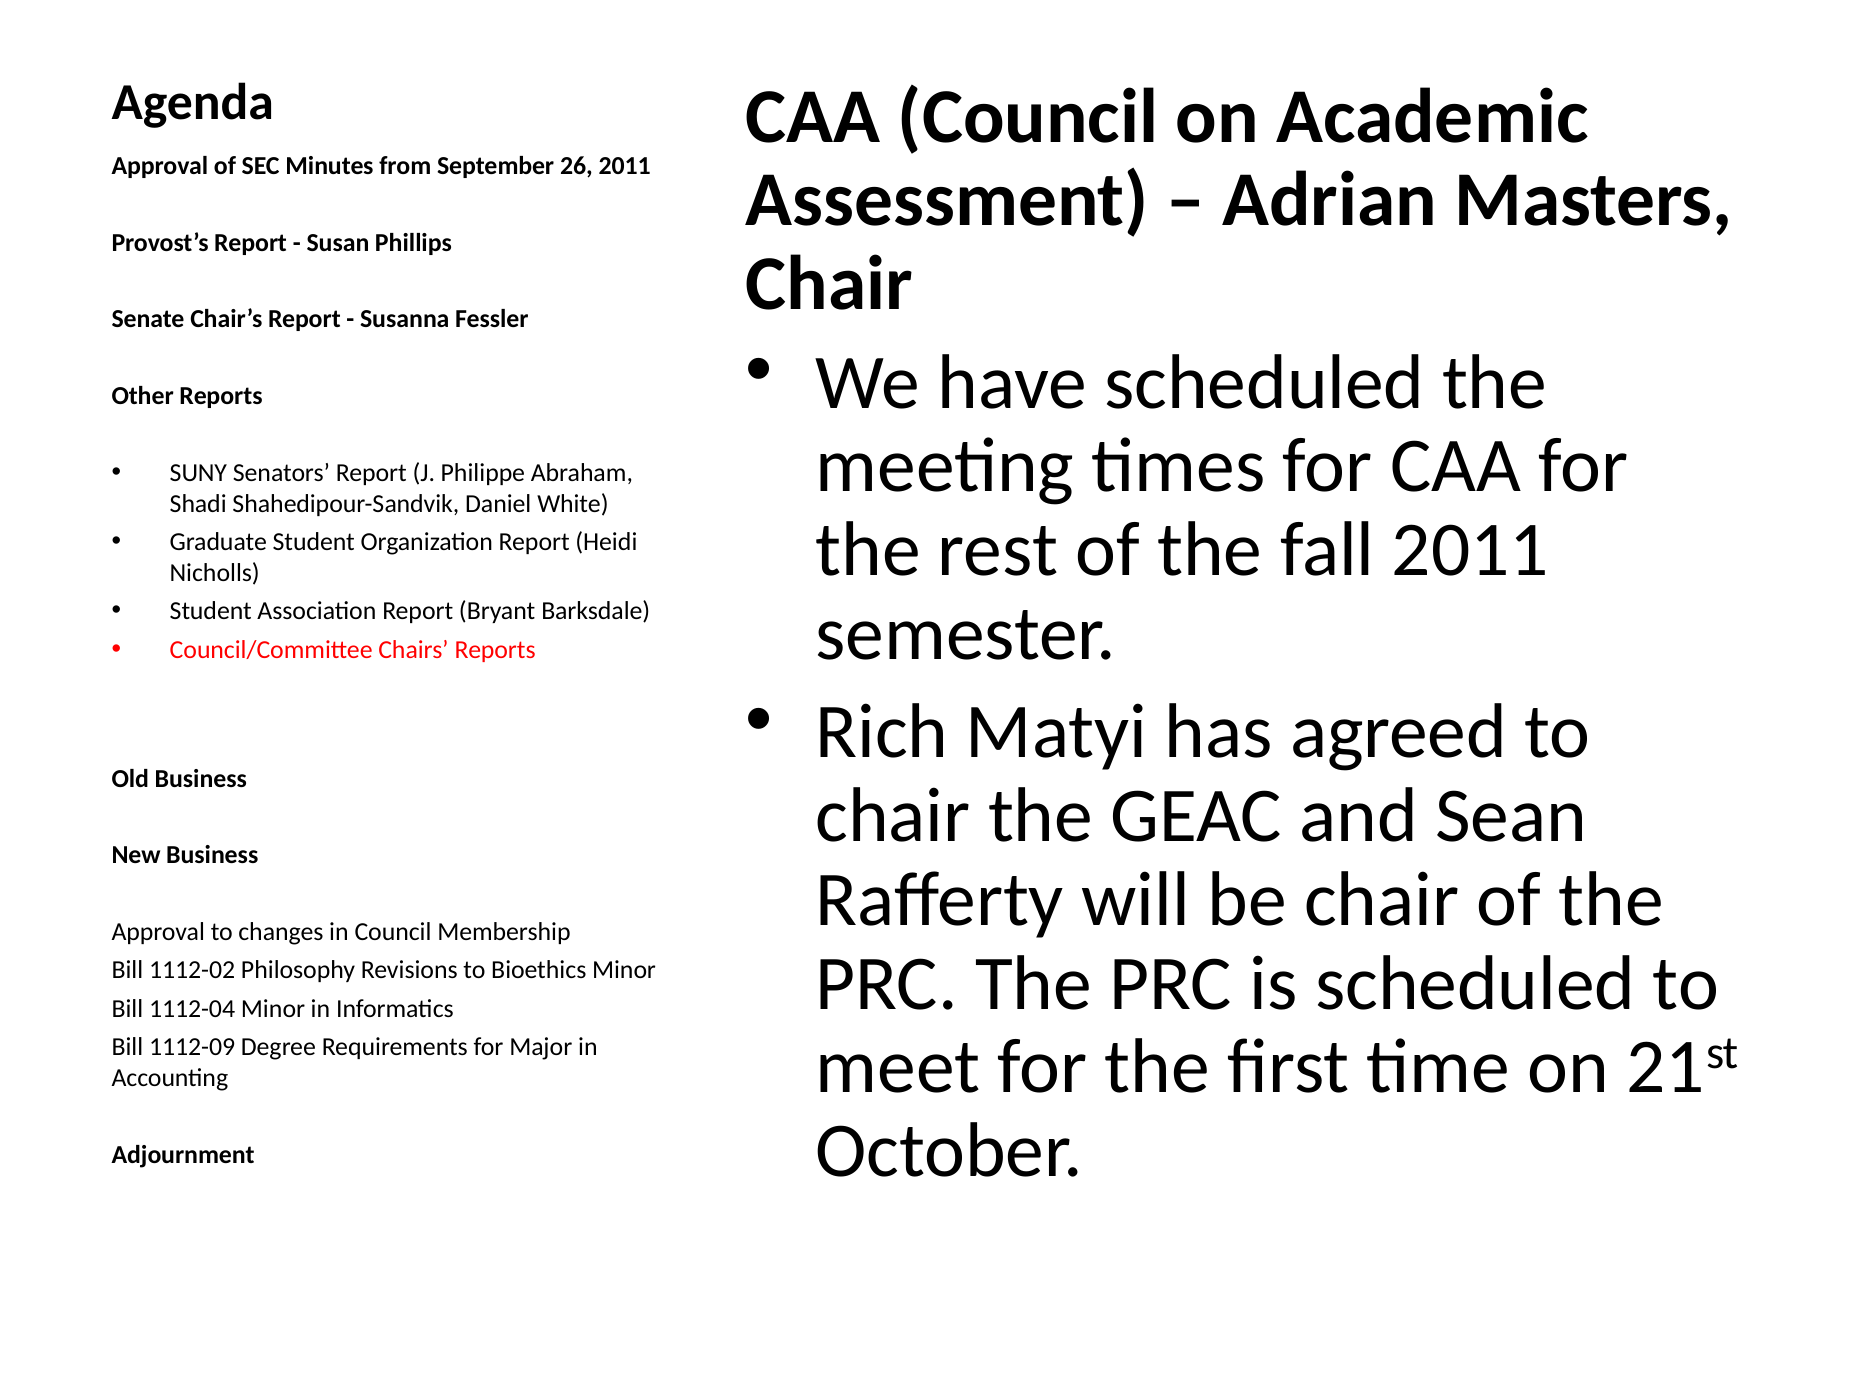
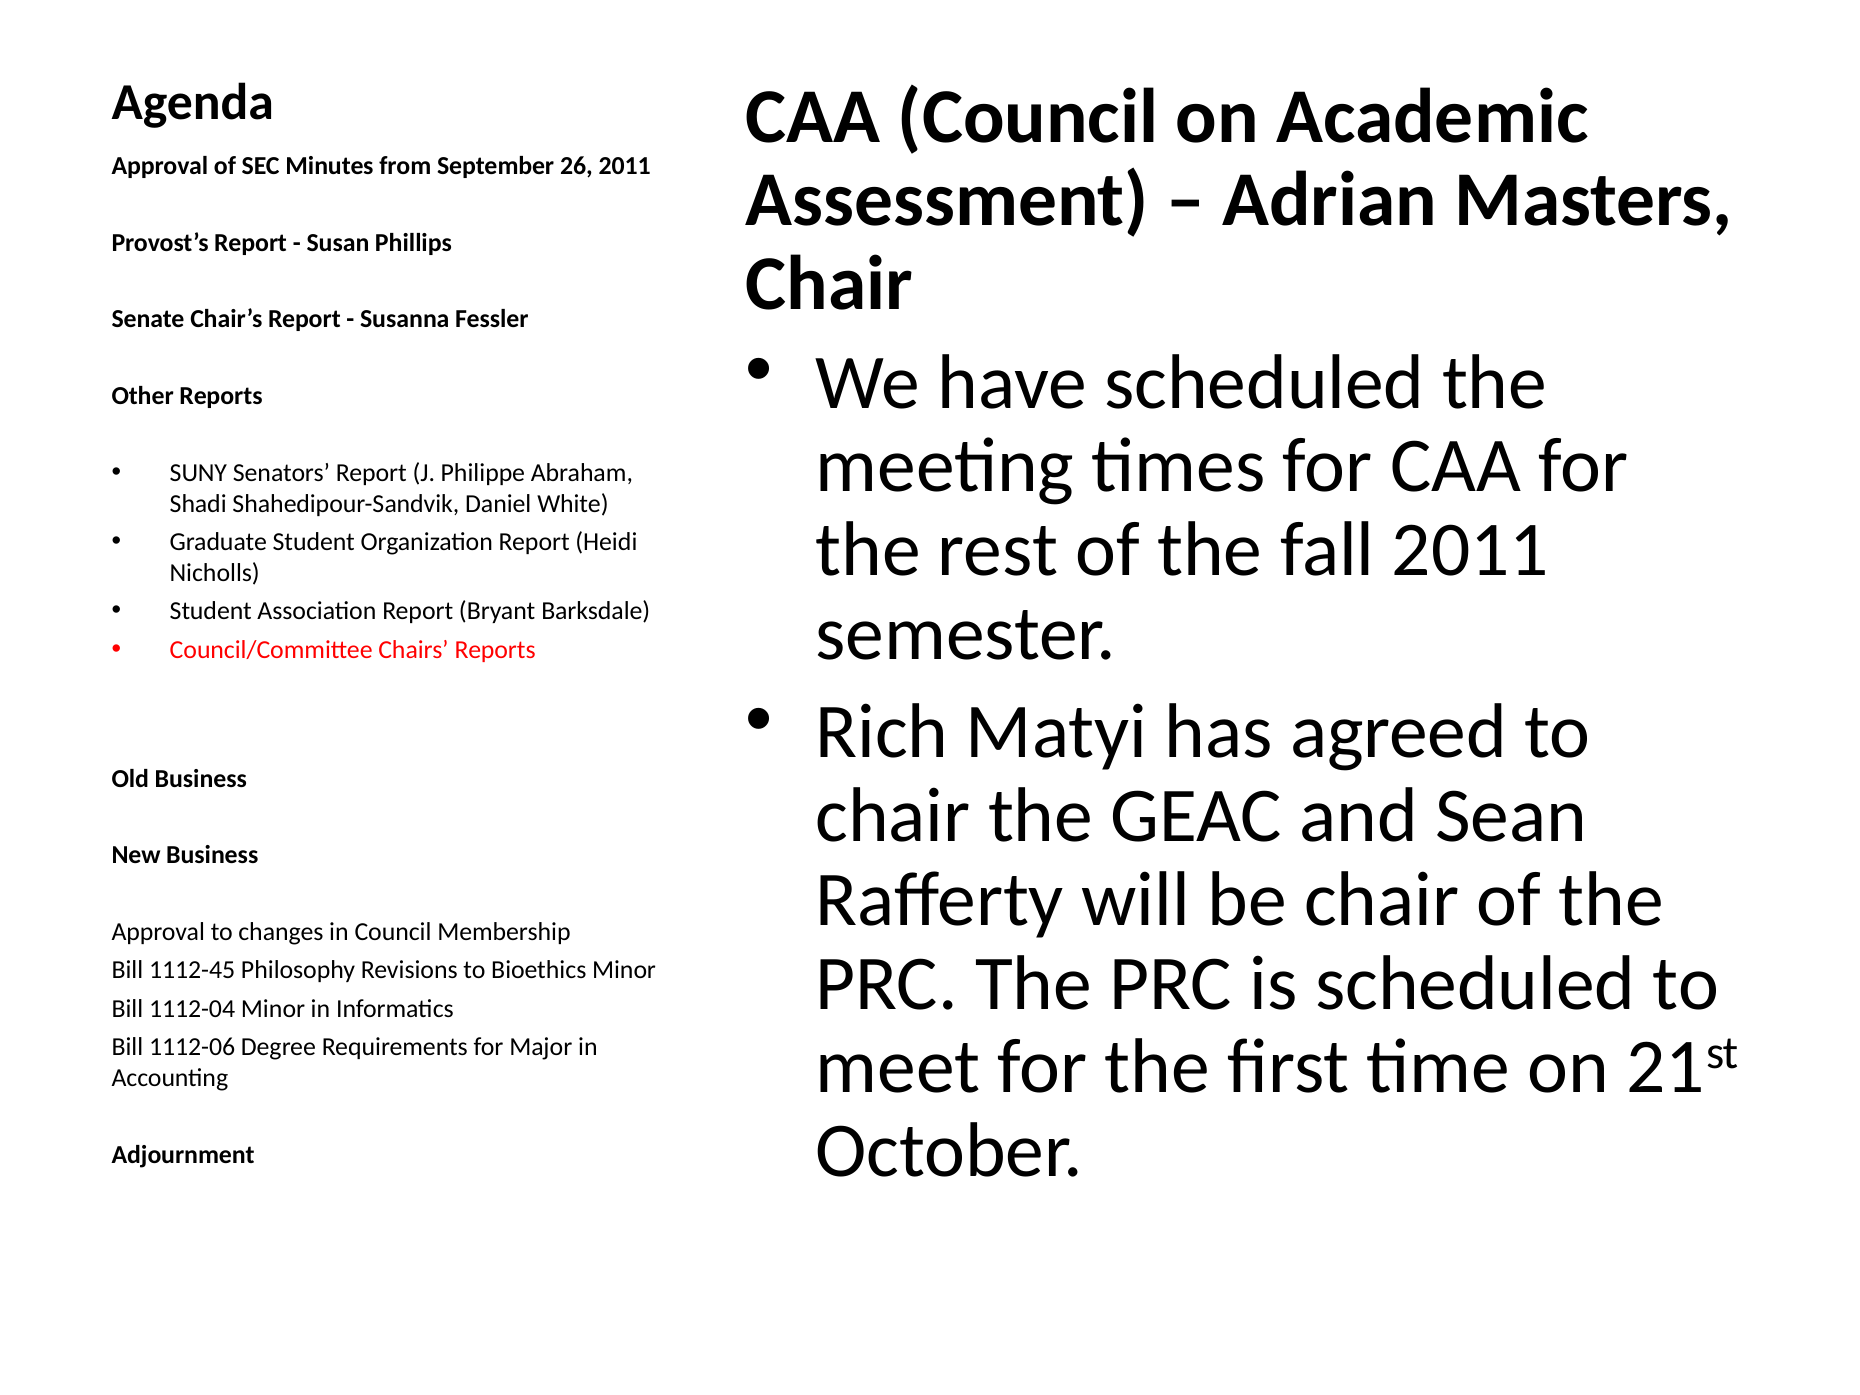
1112-02: 1112-02 -> 1112-45 (192, 970)
1112-09: 1112-09 -> 1112-06 (192, 1047)
